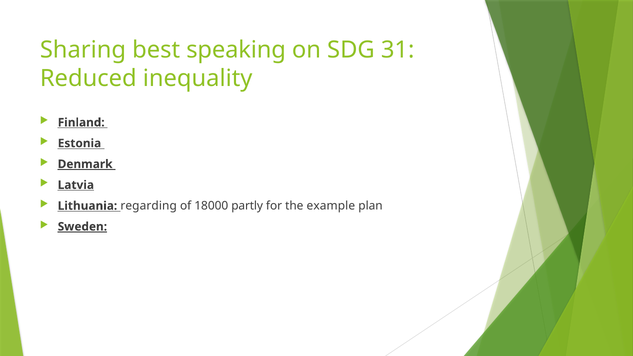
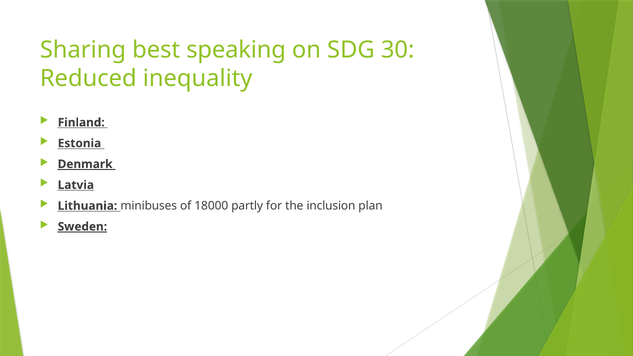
31: 31 -> 30 (398, 50)
regarding: regarding -> minibuses (149, 206)
example: example -> inclusion (331, 206)
